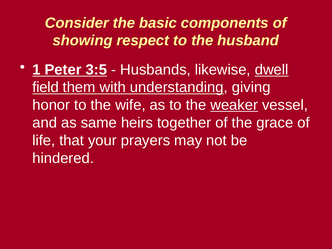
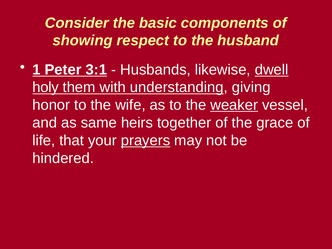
3:5: 3:5 -> 3:1 (96, 70)
field: field -> holy (46, 87)
prayers underline: none -> present (146, 140)
